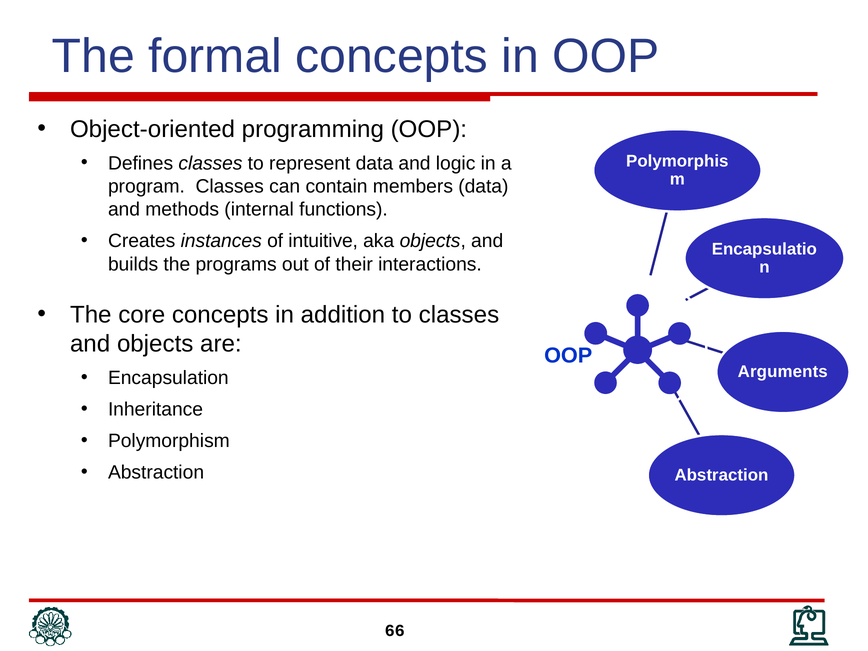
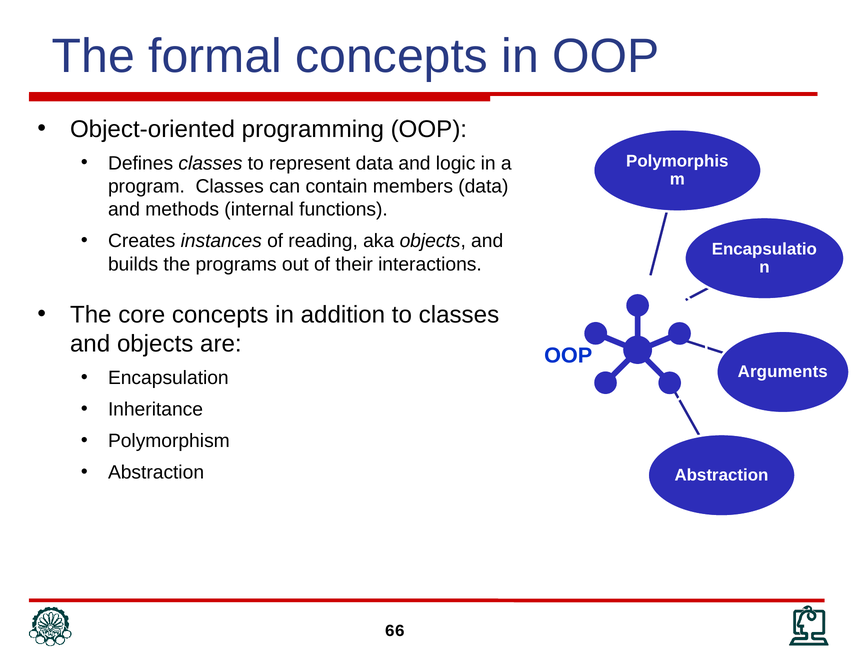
intuitive: intuitive -> reading (323, 241)
